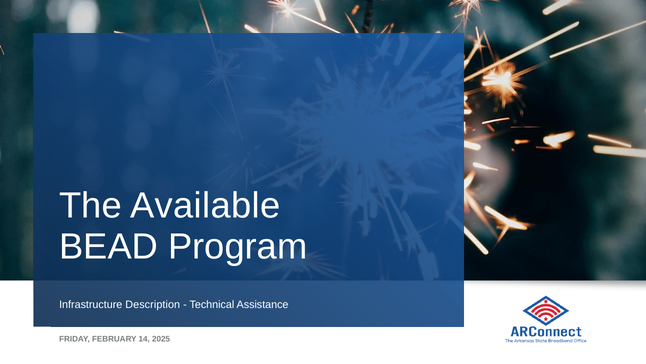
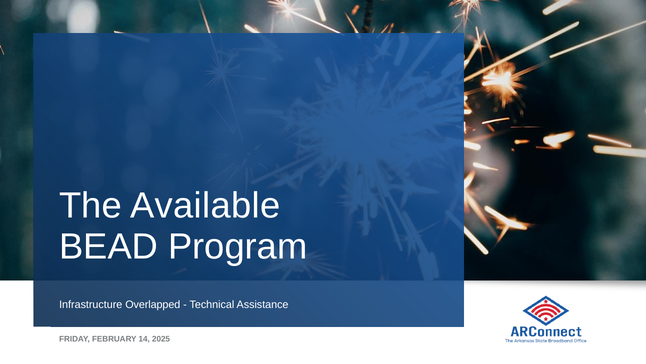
Description: Description -> Overlapped (153, 304)
